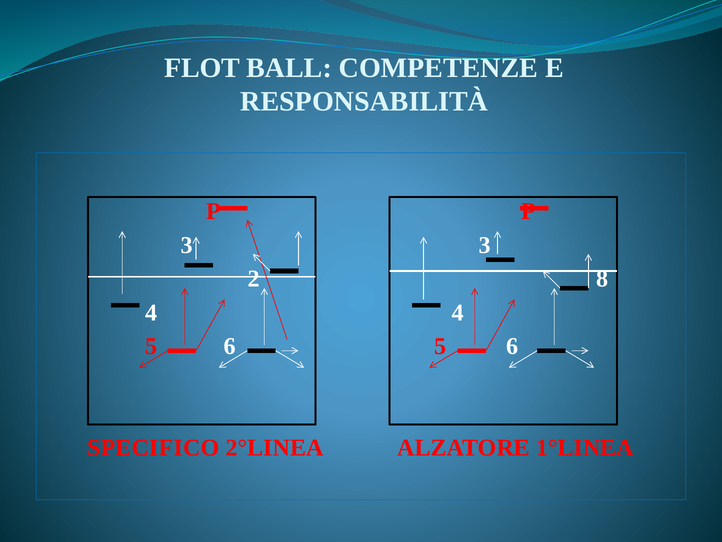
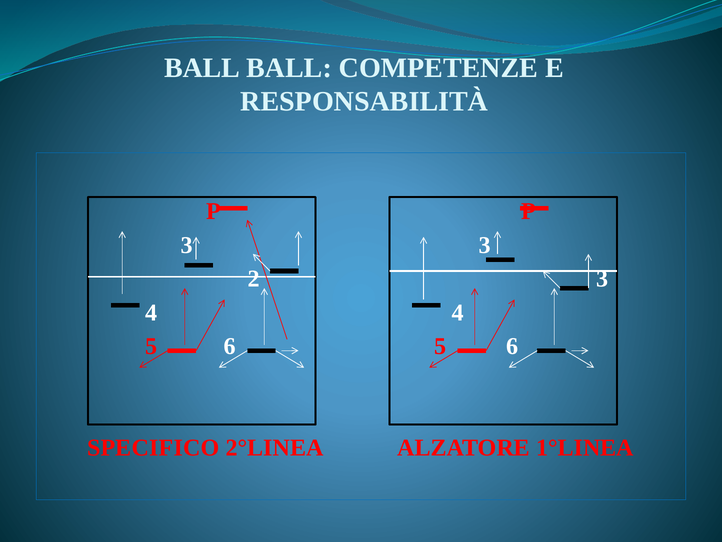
FLOT: FLOT -> BALL (202, 68)
2 8: 8 -> 3 (602, 279)
